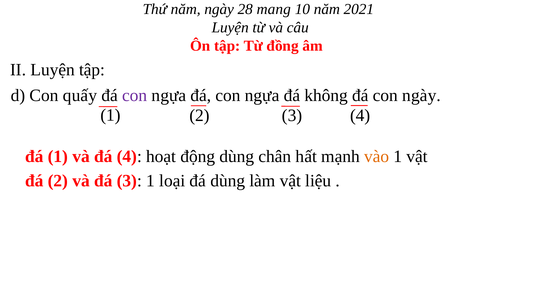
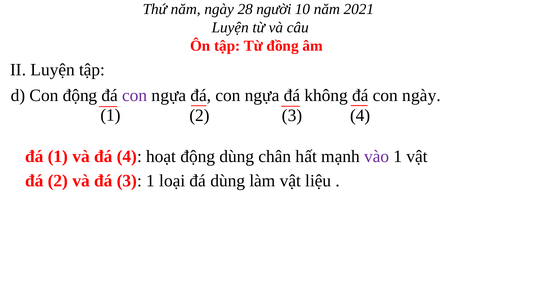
mang: mang -> người (274, 9)
Con quấy: quấy -> động (80, 96)
vào colour: orange -> purple (377, 157)
